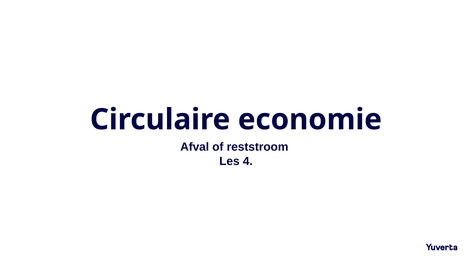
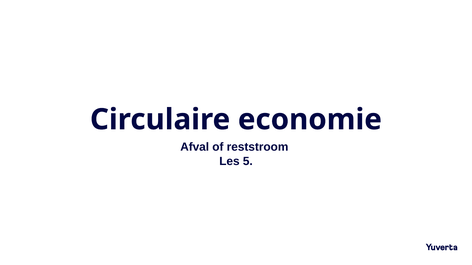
4: 4 -> 5 (248, 162)
